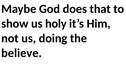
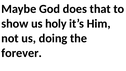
believe: believe -> forever (22, 53)
